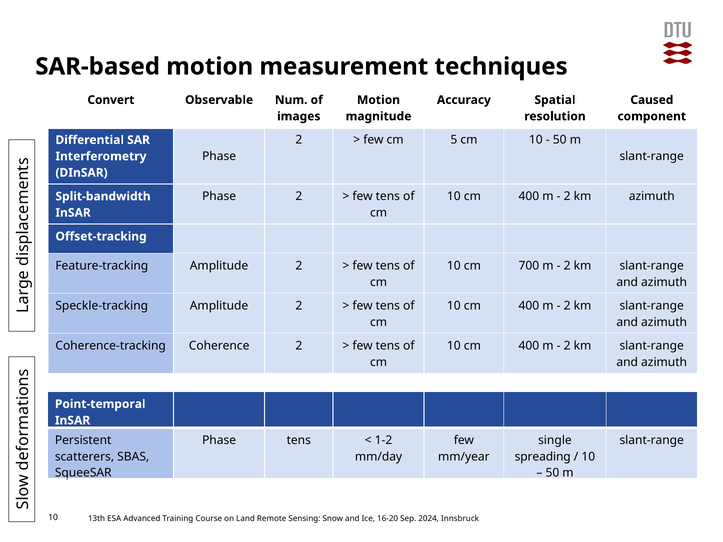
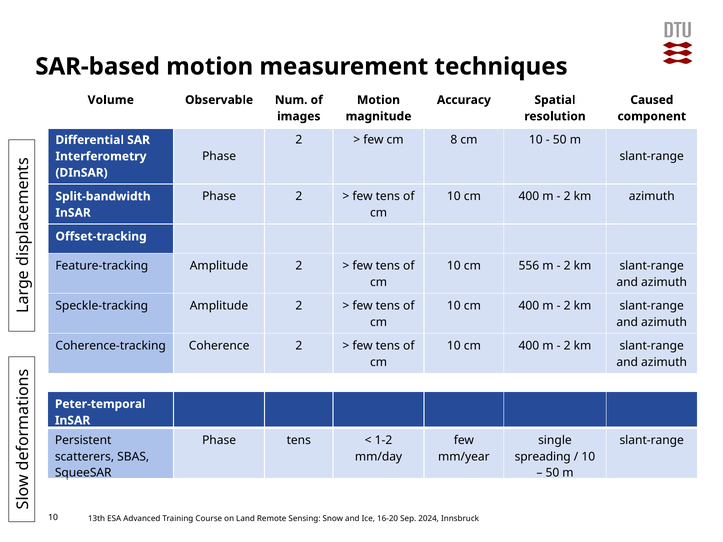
Convert: Convert -> Volume (111, 100)
5: 5 -> 8 (454, 140)
700: 700 -> 556 (529, 266)
Point-temporal: Point-temporal -> Peter-temporal (100, 404)
